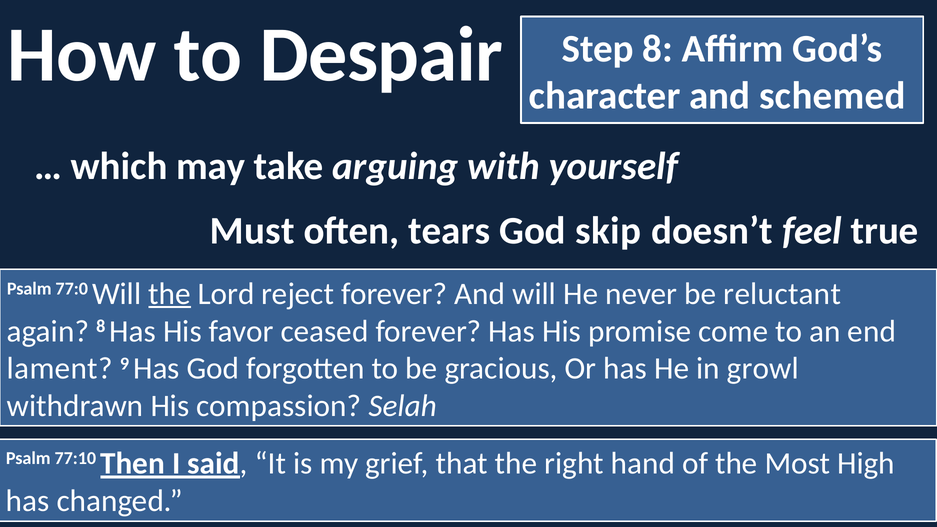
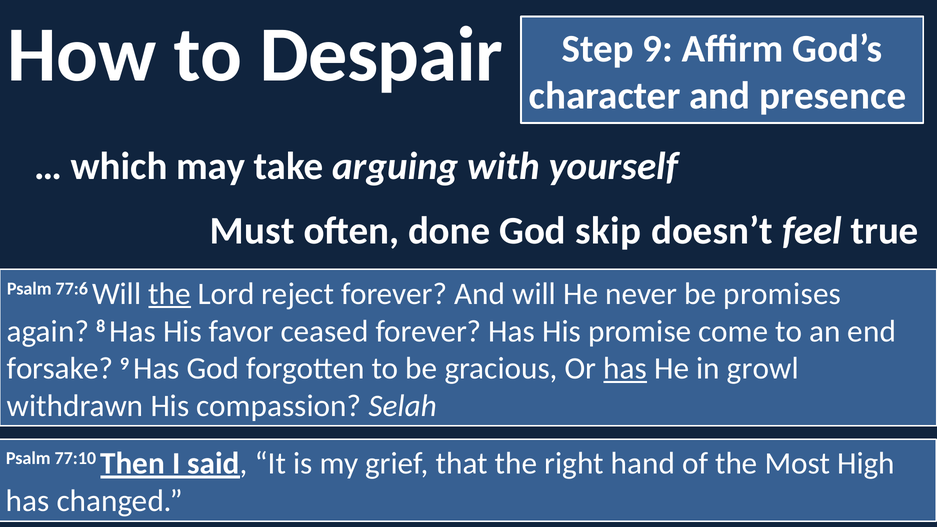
Step 8: 8 -> 9 (658, 49)
schemed: schemed -> presence (833, 96)
tears: tears -> done (449, 231)
77:0: 77:0 -> 77:6 (72, 289)
reluctant: reluctant -> promises (782, 294)
lament: lament -> forsake (60, 369)
has underline: none -> present (625, 369)
